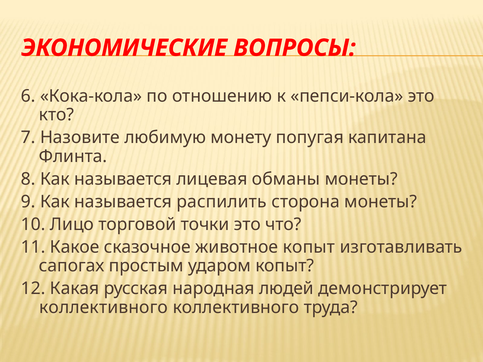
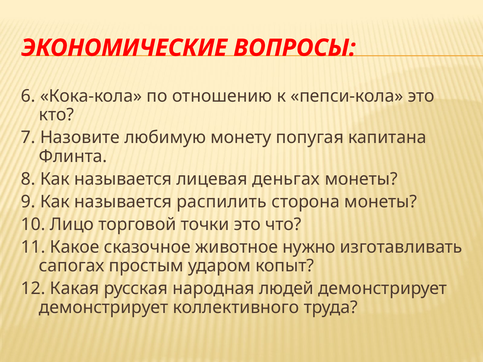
обманы: обманы -> деньгах (286, 179)
животное копыт: копыт -> нужно (309, 247)
коллективного: коллективного -> демонстрирует (104, 308)
